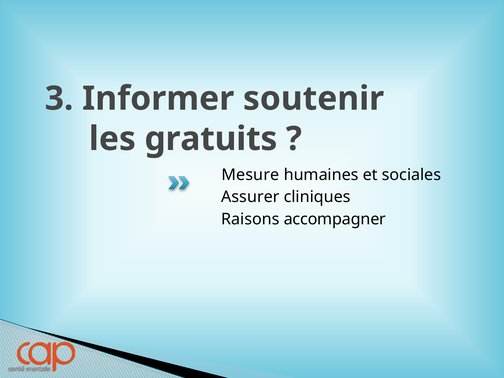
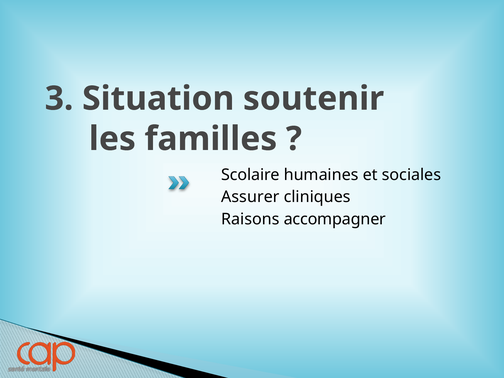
Informer: Informer -> Situation (158, 99)
gratuits: gratuits -> familles (211, 139)
Mesure: Mesure -> Scolaire (250, 175)
